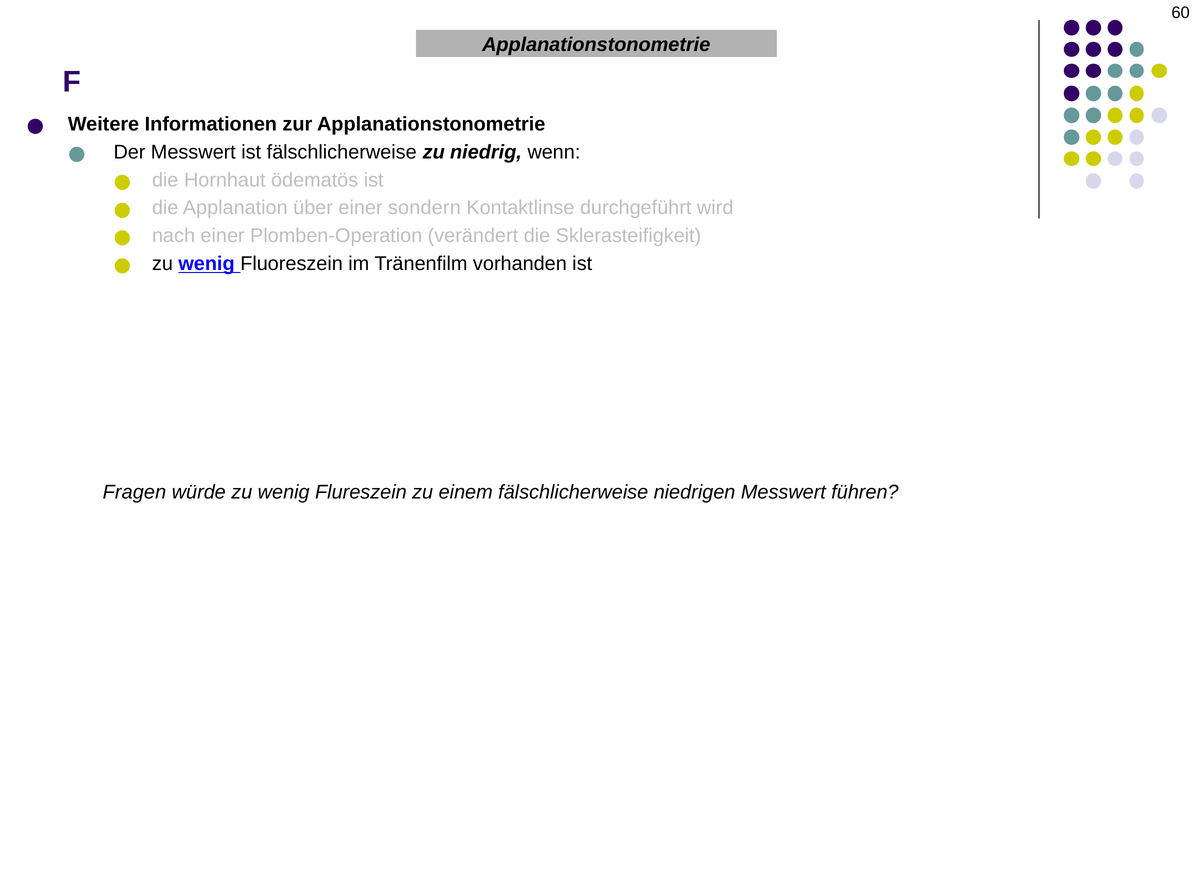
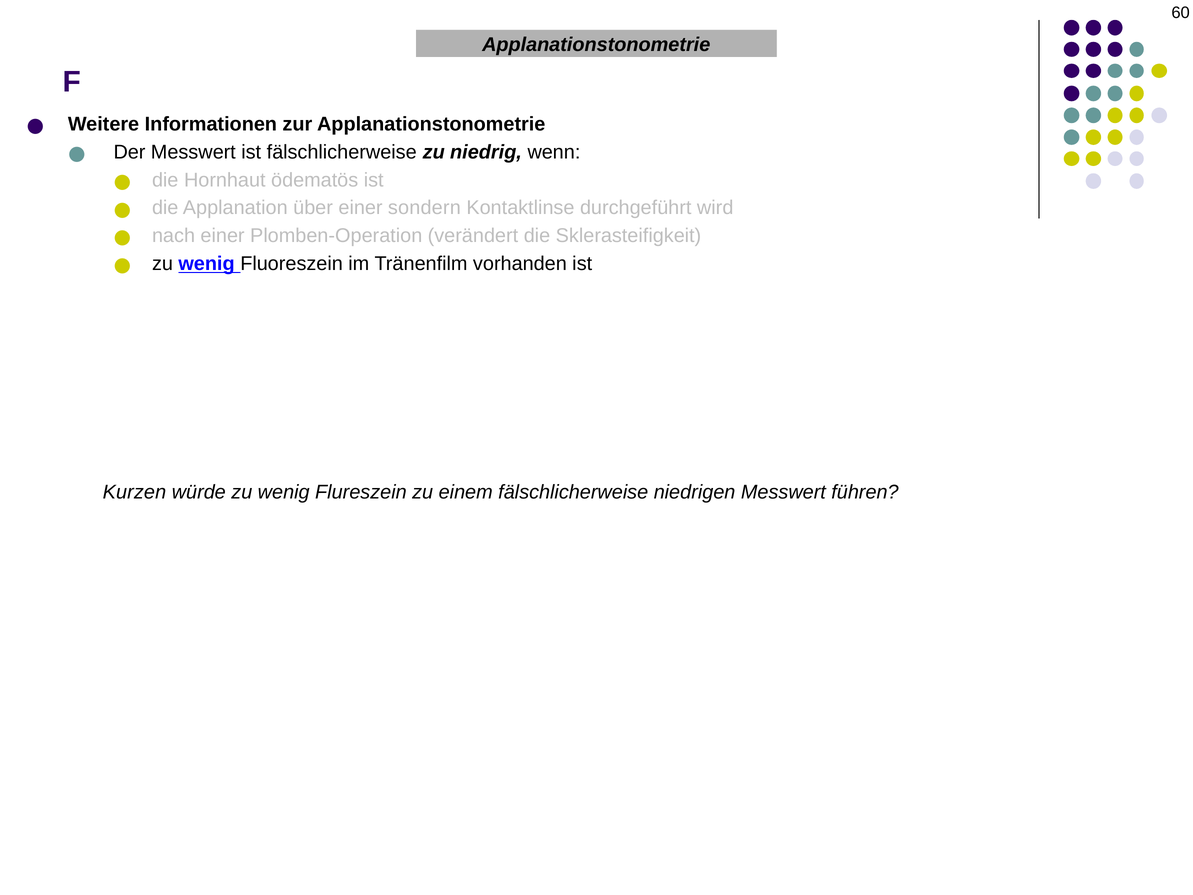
Fragen: Fragen -> Kurzen (134, 492)
